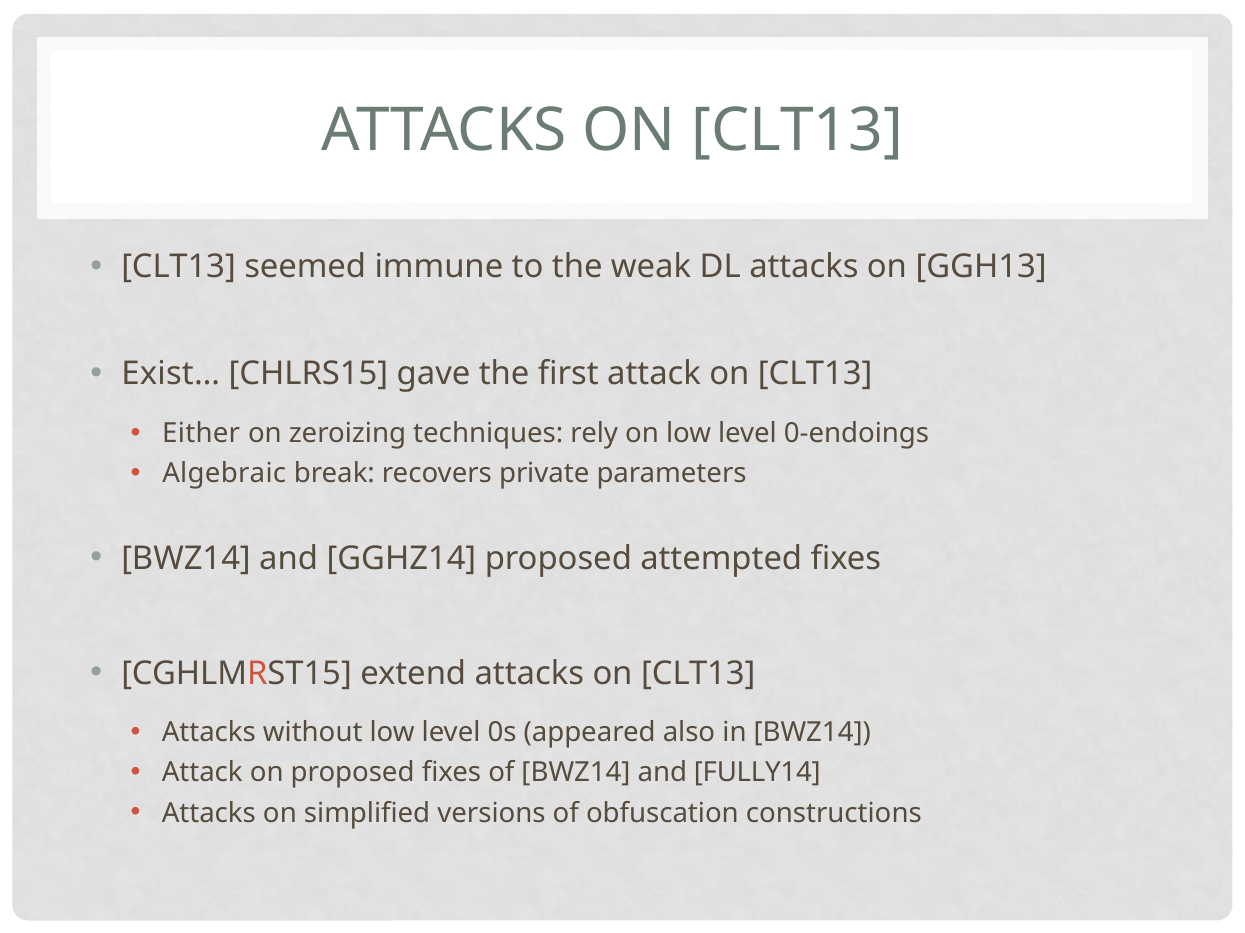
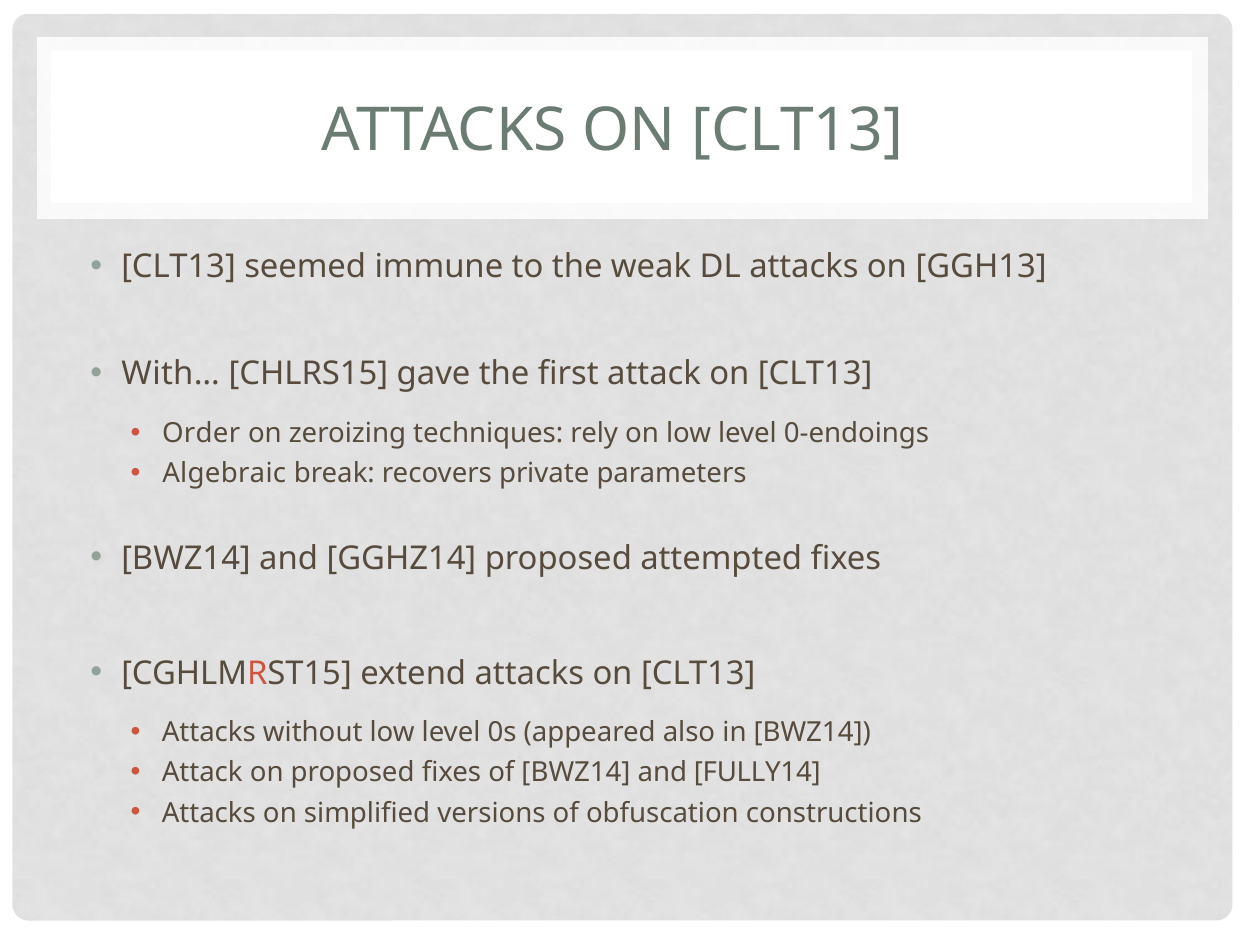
Exist…: Exist… -> With… (171, 374)
Either: Either -> Order (201, 434)
